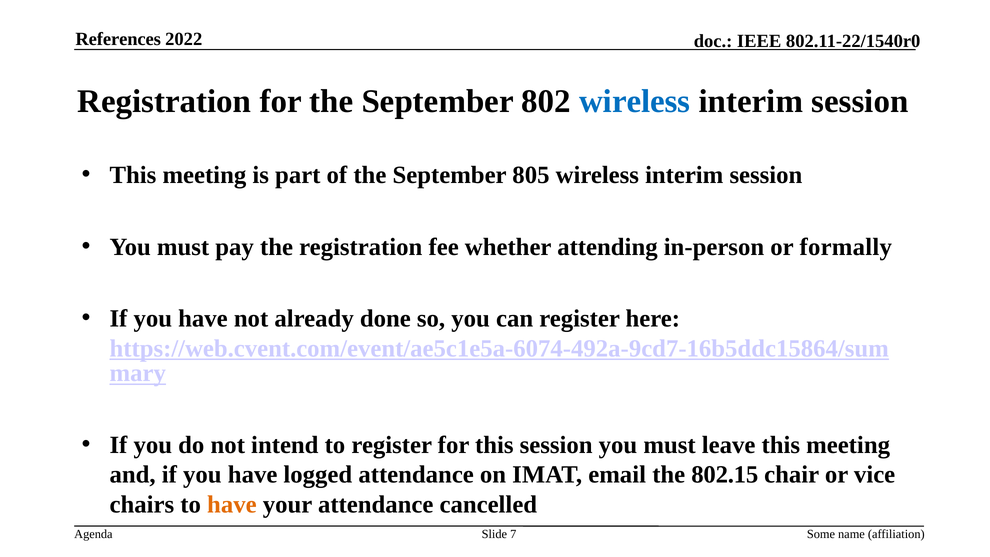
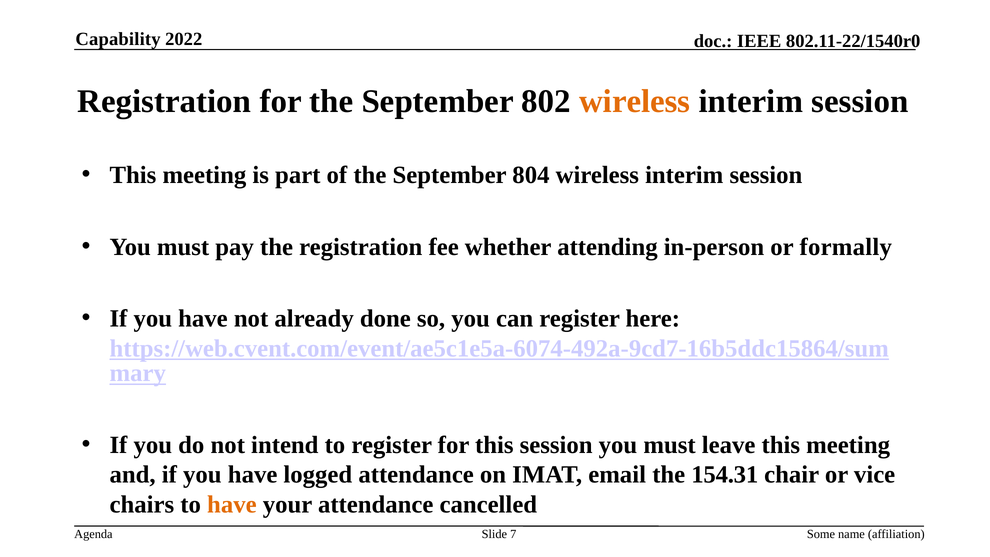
References: References -> Capability (118, 39)
wireless colour: blue -> orange (635, 101)
805: 805 -> 804 (531, 175)
802.15: 802.15 -> 154.31 (725, 475)
